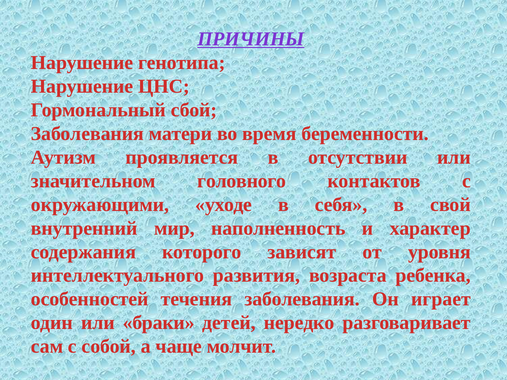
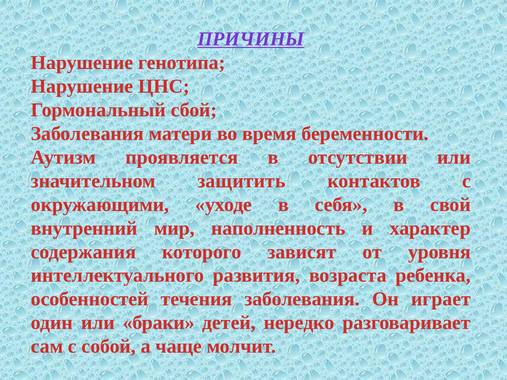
головного: головного -> защитить (242, 181)
